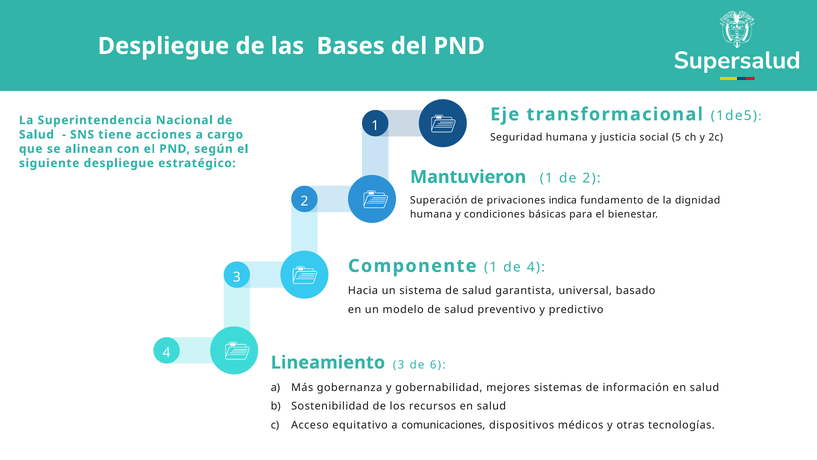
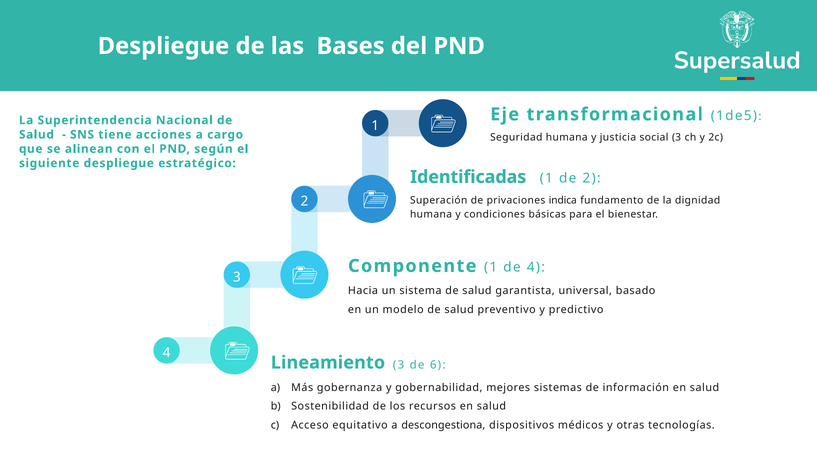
social 5: 5 -> 3 (677, 137)
Mantuvieron: Mantuvieron -> Identificadas (468, 177)
comunicaciones: comunicaciones -> descongestiona (443, 425)
